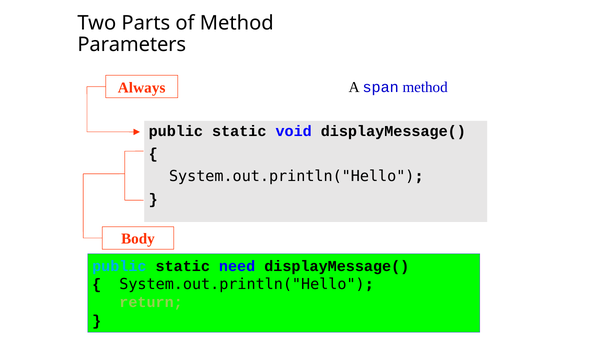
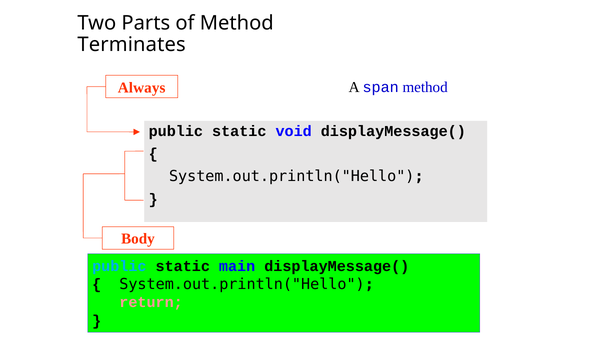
Parameters: Parameters -> Terminates (132, 45)
need: need -> main (237, 266)
return colour: light green -> pink (151, 302)
